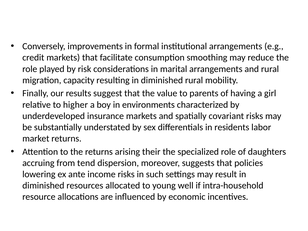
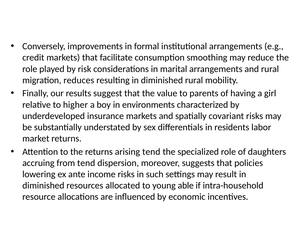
capacity: capacity -> reduces (79, 80)
arising their: their -> tend (151, 152)
well: well -> able (186, 186)
